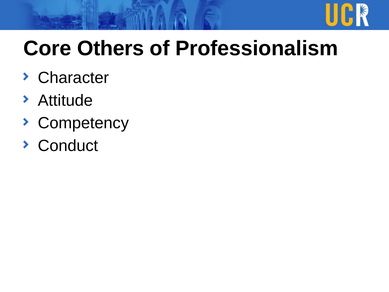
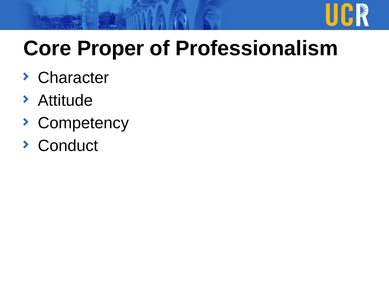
Others: Others -> Proper (111, 48)
